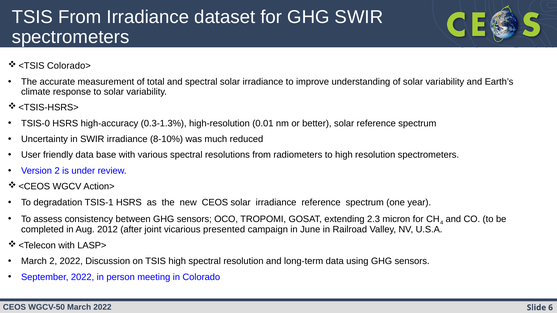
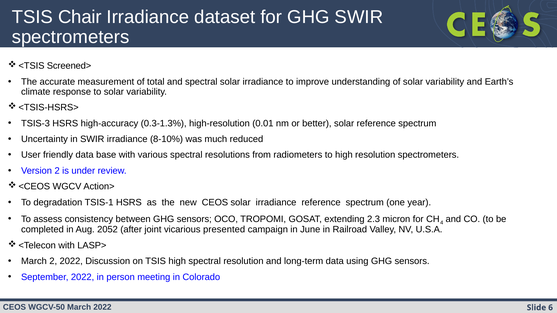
TSIS From: From -> Chair (80, 17)
Colorado>: Colorado> -> Screened> (69, 66)
TSIS-0: TSIS-0 -> TSIS-3 (35, 123)
2012: 2012 -> 2052 (108, 230)
